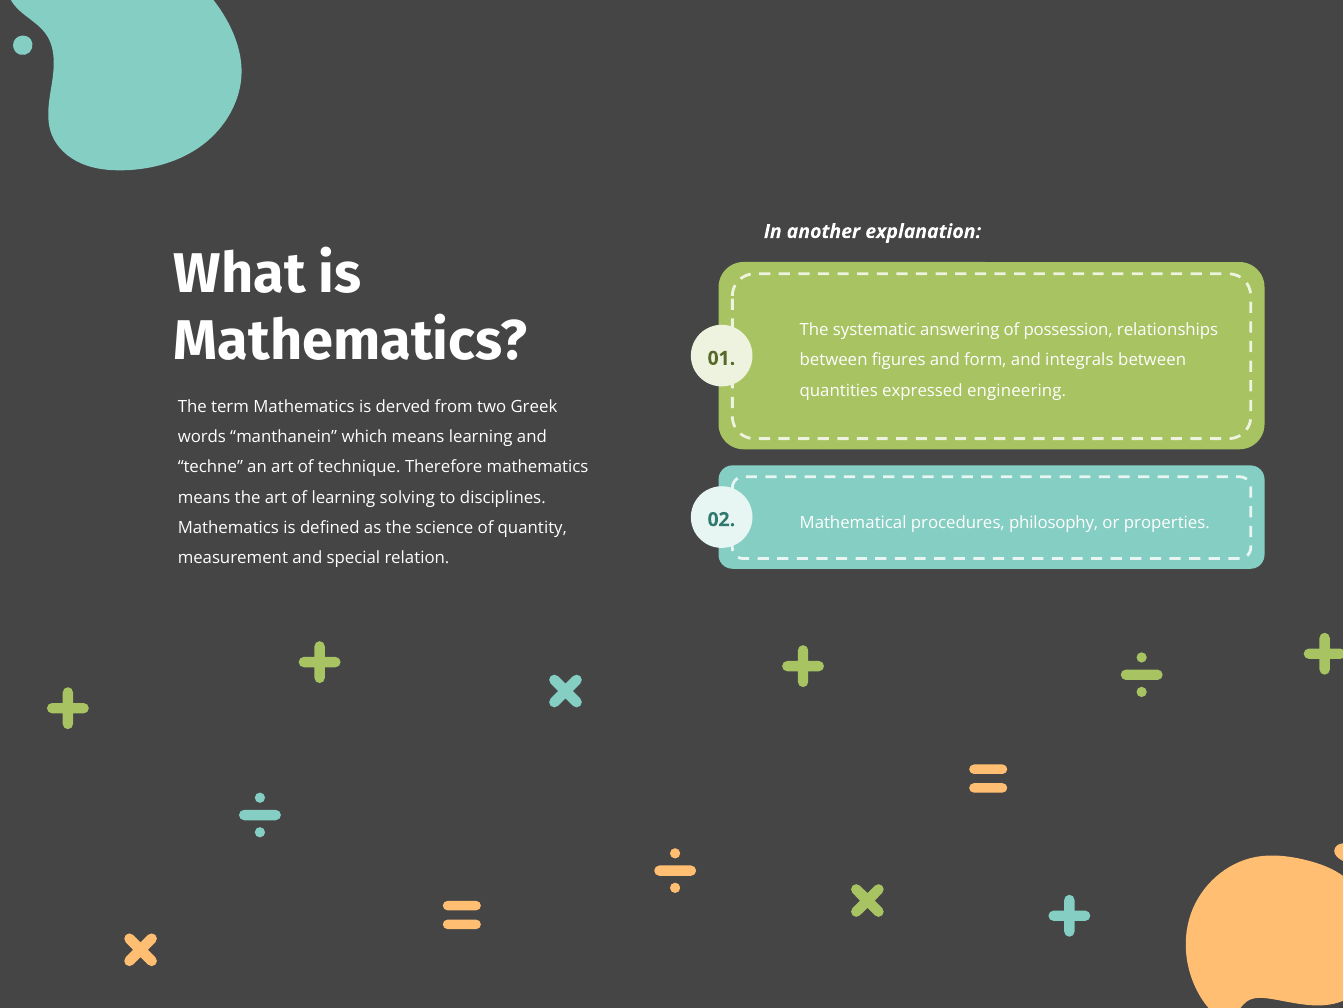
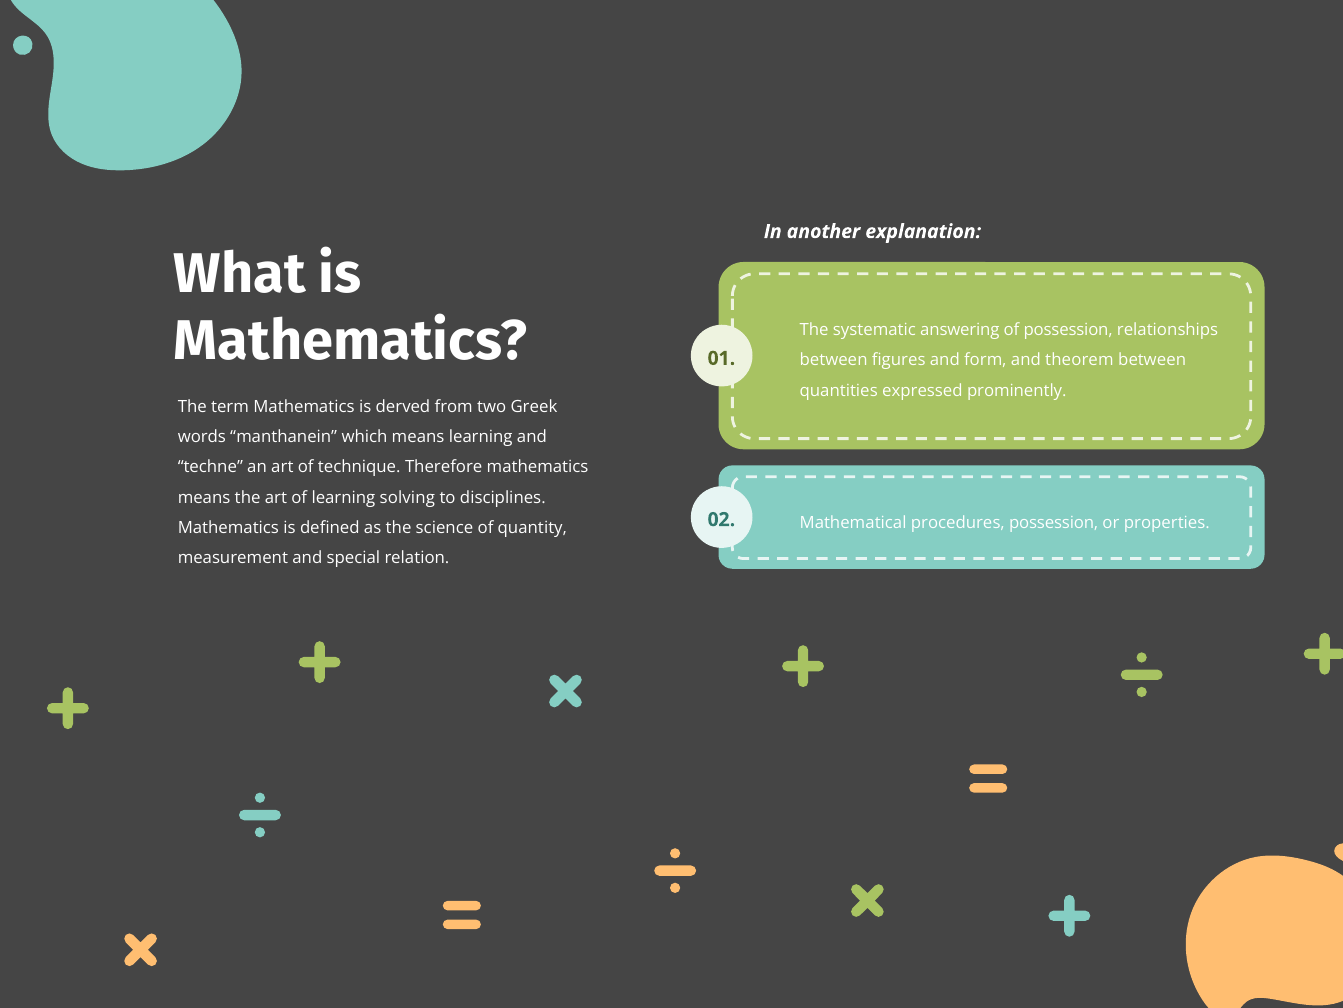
integrals: integrals -> theorem (1079, 360)
engineering: engineering -> prominently (1017, 390)
procedures philosophy: philosophy -> possession (1054, 522)
